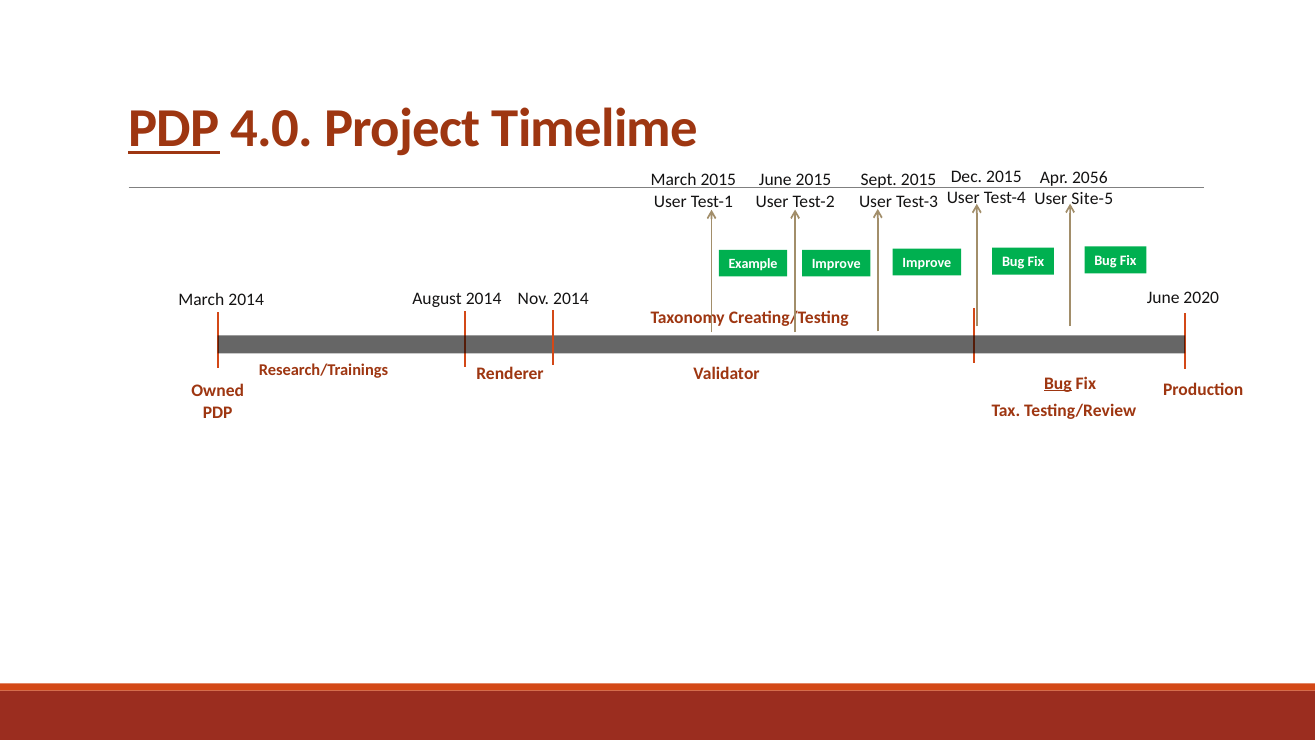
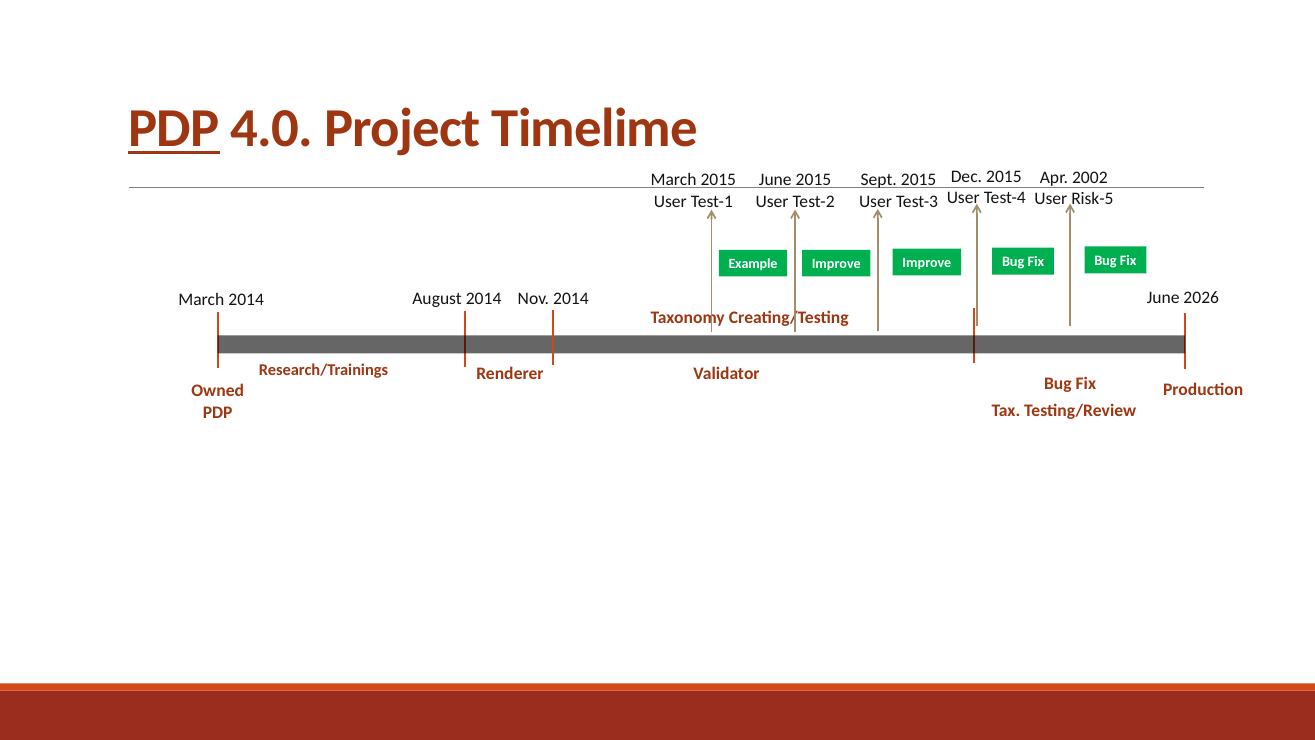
2056: 2056 -> 2002 (1090, 178)
Site-5: Site-5 -> Risk-5 (1092, 199)
2020: 2020 -> 2026 (1201, 297)
Bug underline: present -> none (1058, 383)
